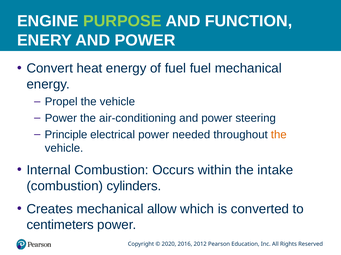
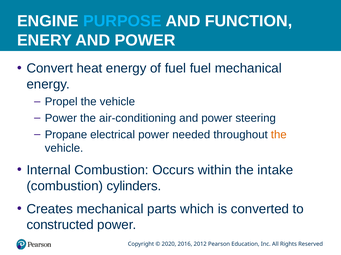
PURPOSE colour: light green -> light blue (122, 21)
Principle: Principle -> Propane (66, 135)
allow: allow -> parts (162, 210)
centimeters: centimeters -> constructed (60, 225)
